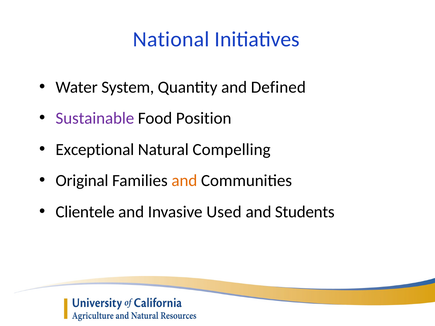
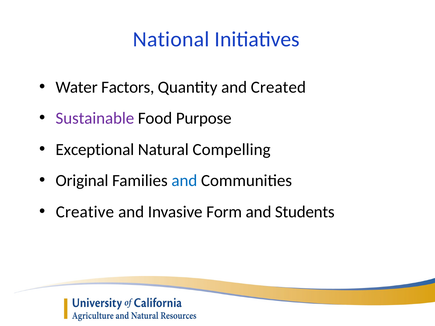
System: System -> Factors (128, 87)
Defined: Defined -> Created (278, 87)
Position: Position -> Purpose (204, 118)
and colour: orange -> blue (184, 181)
Clientele: Clientele -> Creative (85, 212)
Used: Used -> Form (224, 212)
